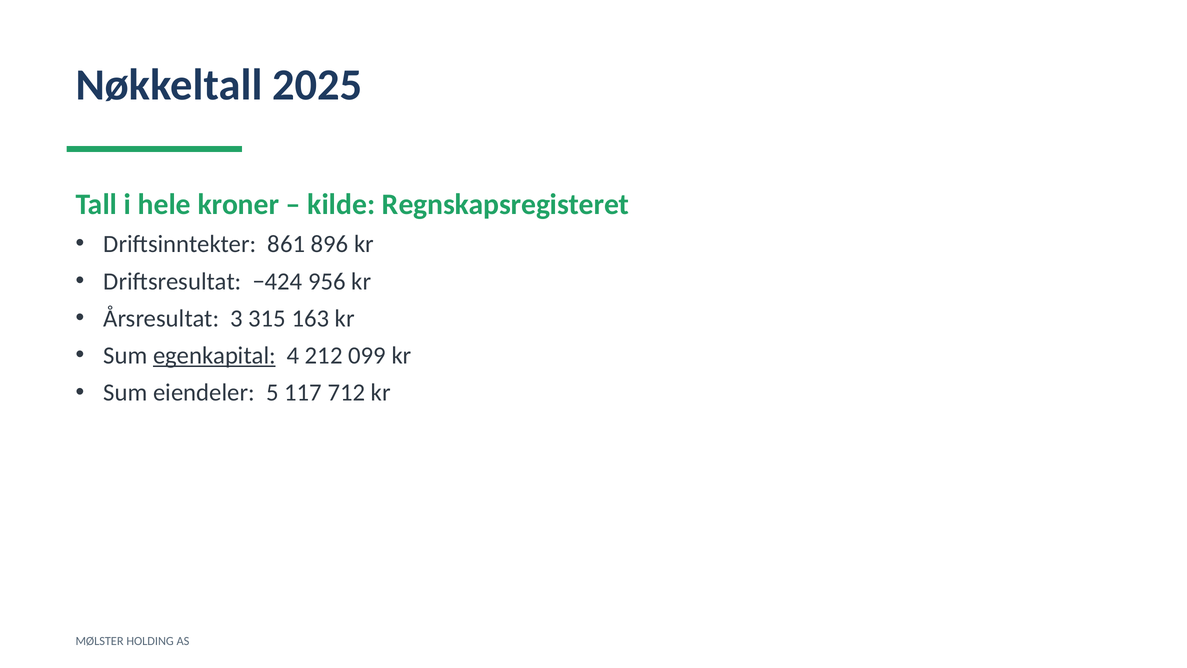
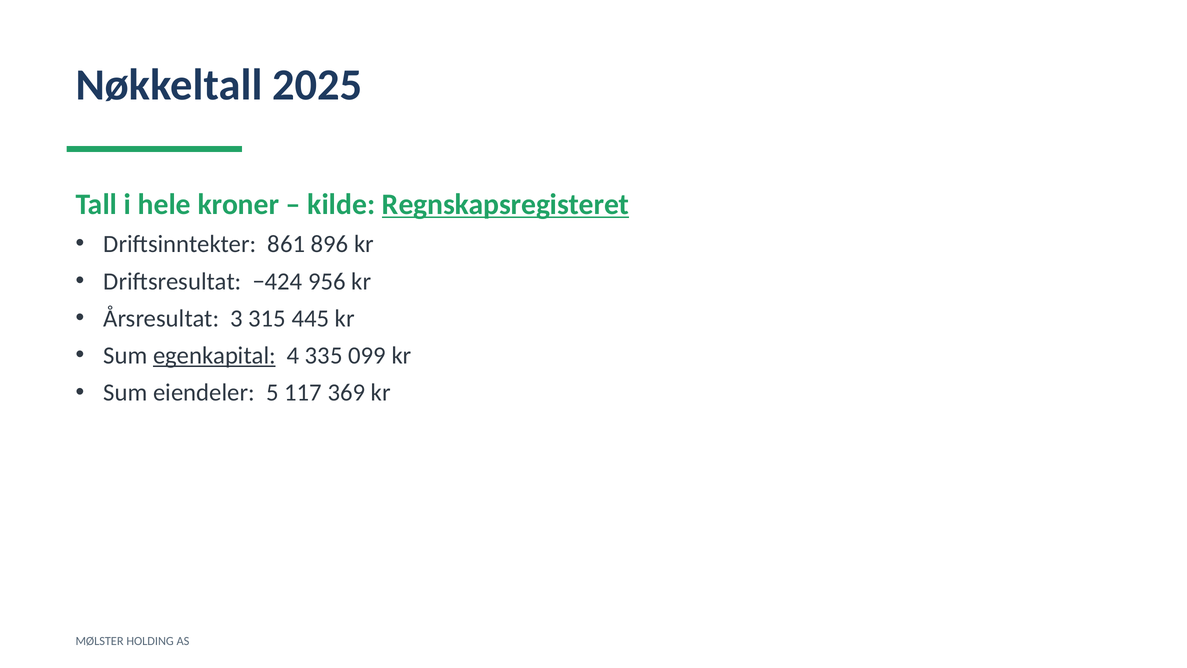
Regnskapsregisteret underline: none -> present (506, 204)
163: 163 -> 445 (310, 318)
212: 212 -> 335 (324, 355)
712: 712 -> 369 (346, 393)
